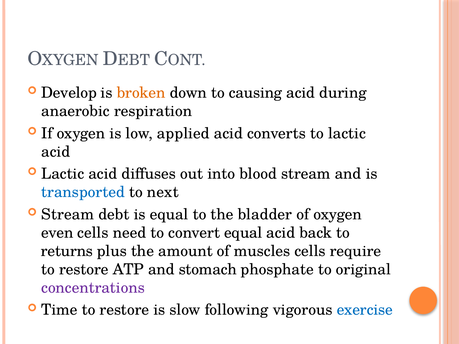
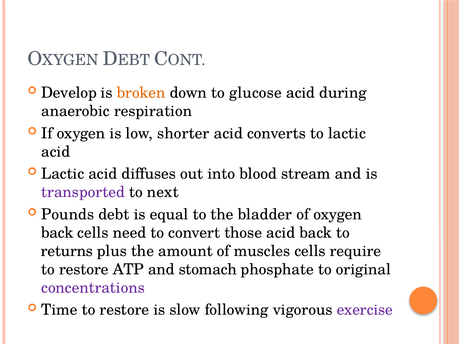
causing: causing -> glucose (255, 93)
applied: applied -> shorter (183, 133)
transported colour: blue -> purple (83, 192)
Stream: Stream -> Pounds (68, 214)
even: even -> back (57, 233)
convert equal: equal -> those (243, 233)
exercise colour: blue -> purple (365, 310)
